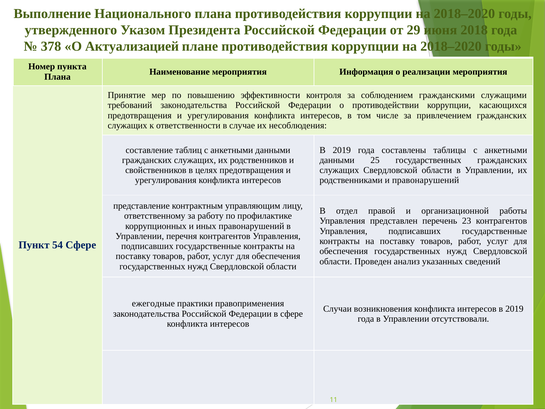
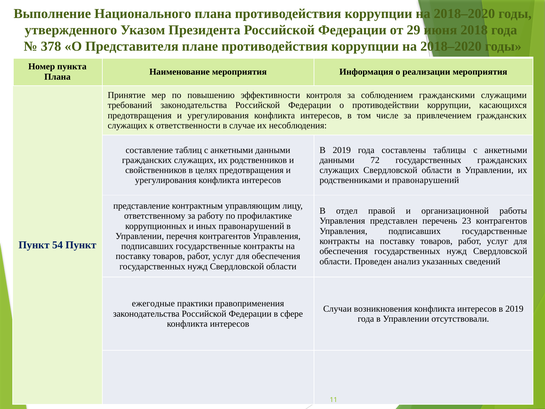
Актуализацией: Актуализацией -> Представителя (132, 46)
25: 25 -> 72 (375, 160)
54 Сфере: Сфере -> Пункт (81, 245)
